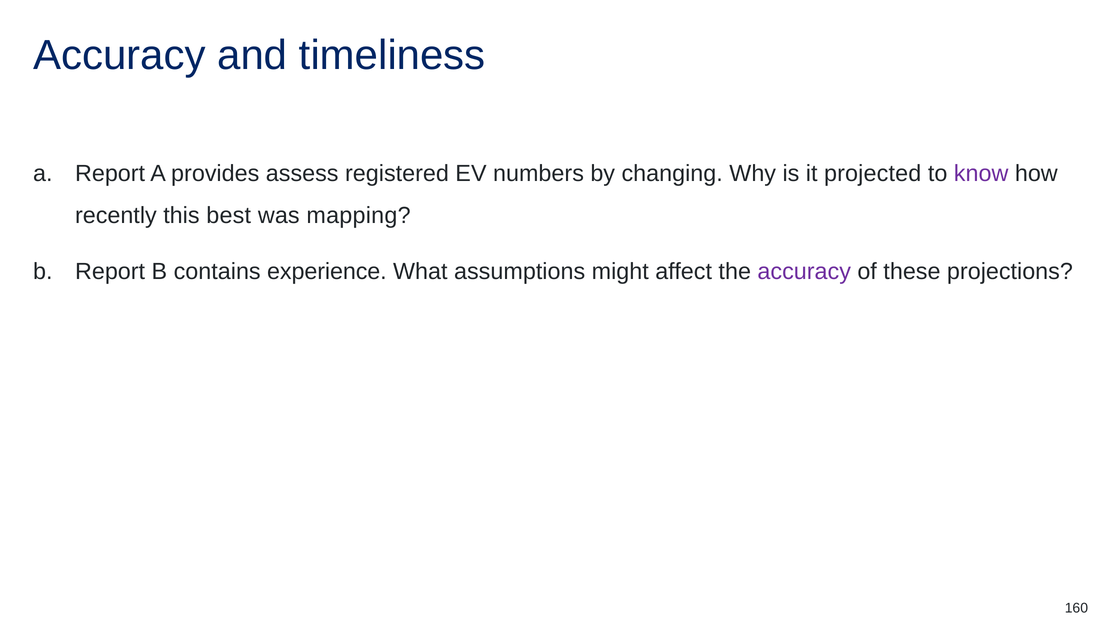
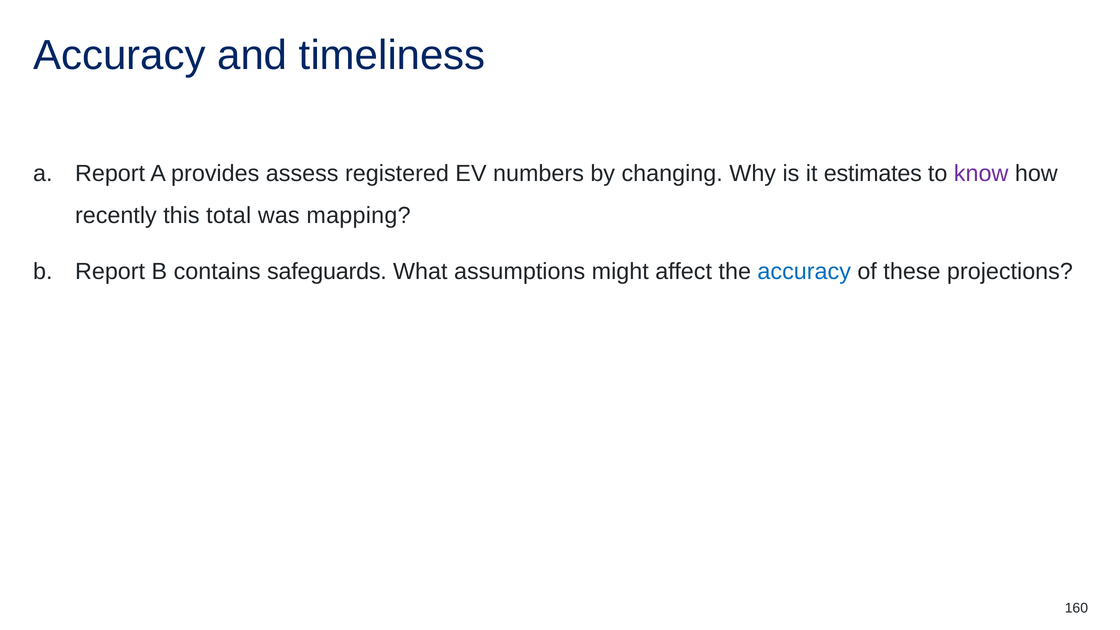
projected: projected -> estimates (873, 174)
best: best -> total (229, 216)
experience: experience -> safeguards (327, 272)
accuracy colour: purple -> blue (804, 272)
